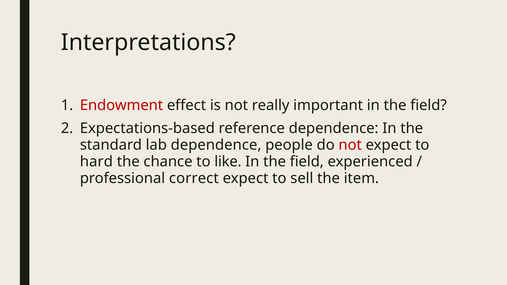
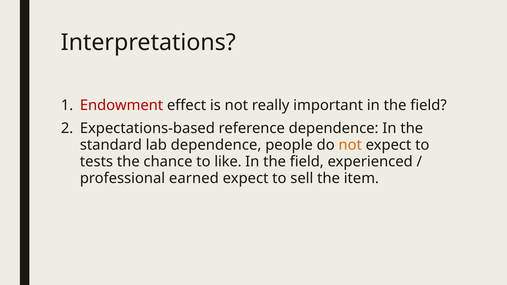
not colour: red -> orange (350, 145)
hard: hard -> tests (96, 162)
correct: correct -> earned (194, 178)
